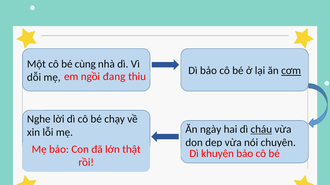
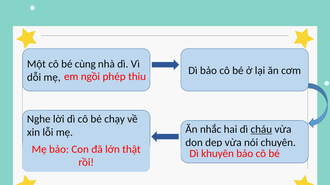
cơm underline: present -> none (291, 71)
đang: đang -> phép (114, 77)
ngày: ngày -> nhắc (211, 130)
